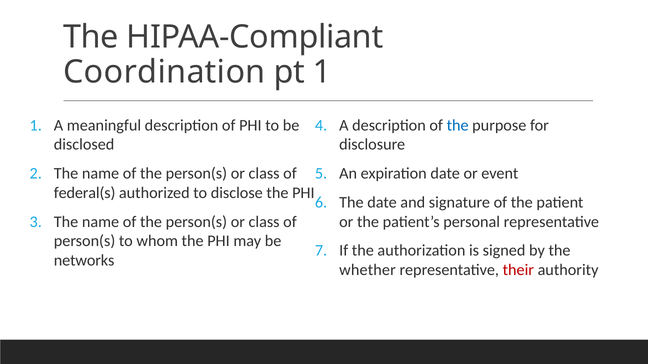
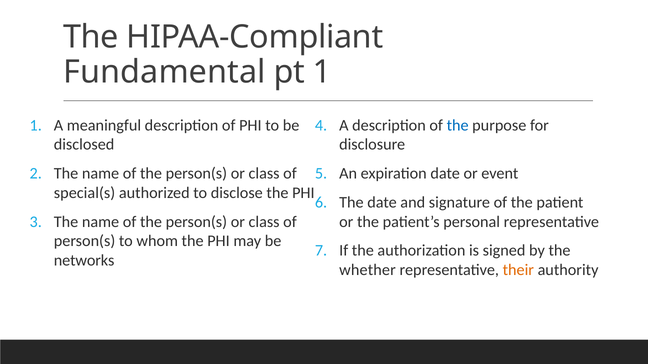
Coordination: Coordination -> Fundamental (164, 72)
federal(s: federal(s -> special(s (85, 193)
their colour: red -> orange (518, 270)
